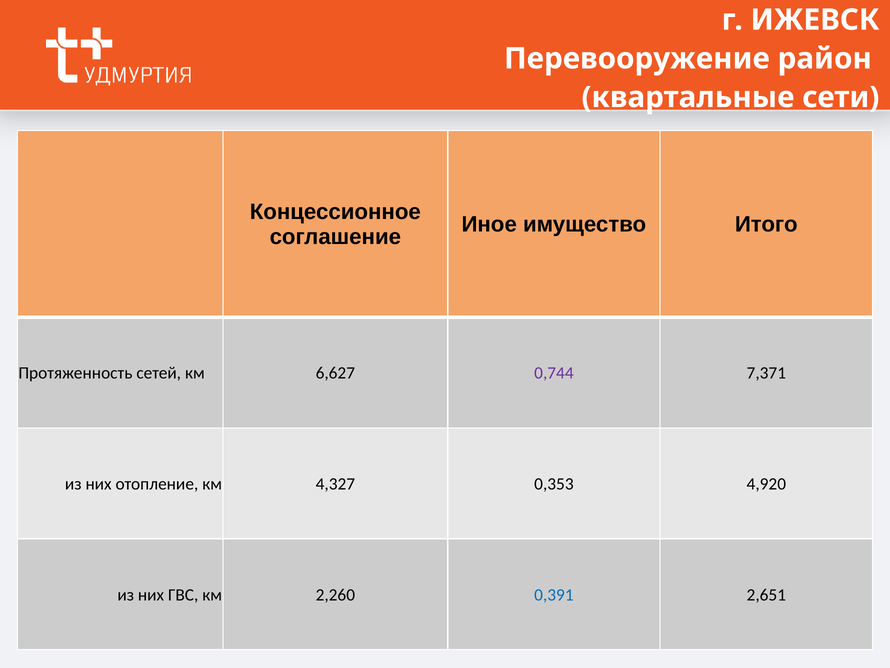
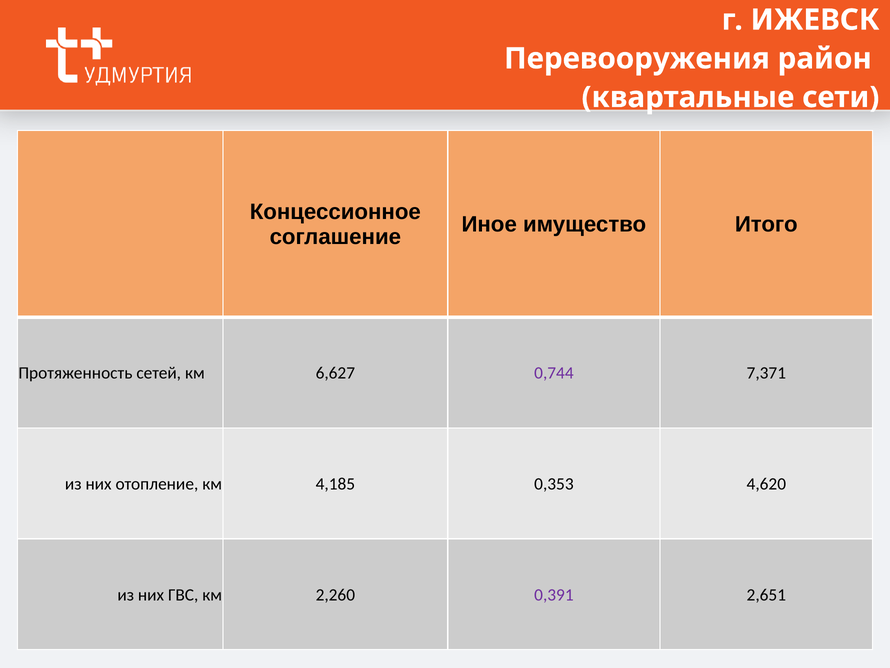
Перевооружение: Перевооружение -> Перевооружения (637, 59)
4,327: 4,327 -> 4,185 (335, 484)
4,920: 4,920 -> 4,620 (766, 484)
0,391 colour: blue -> purple (554, 594)
